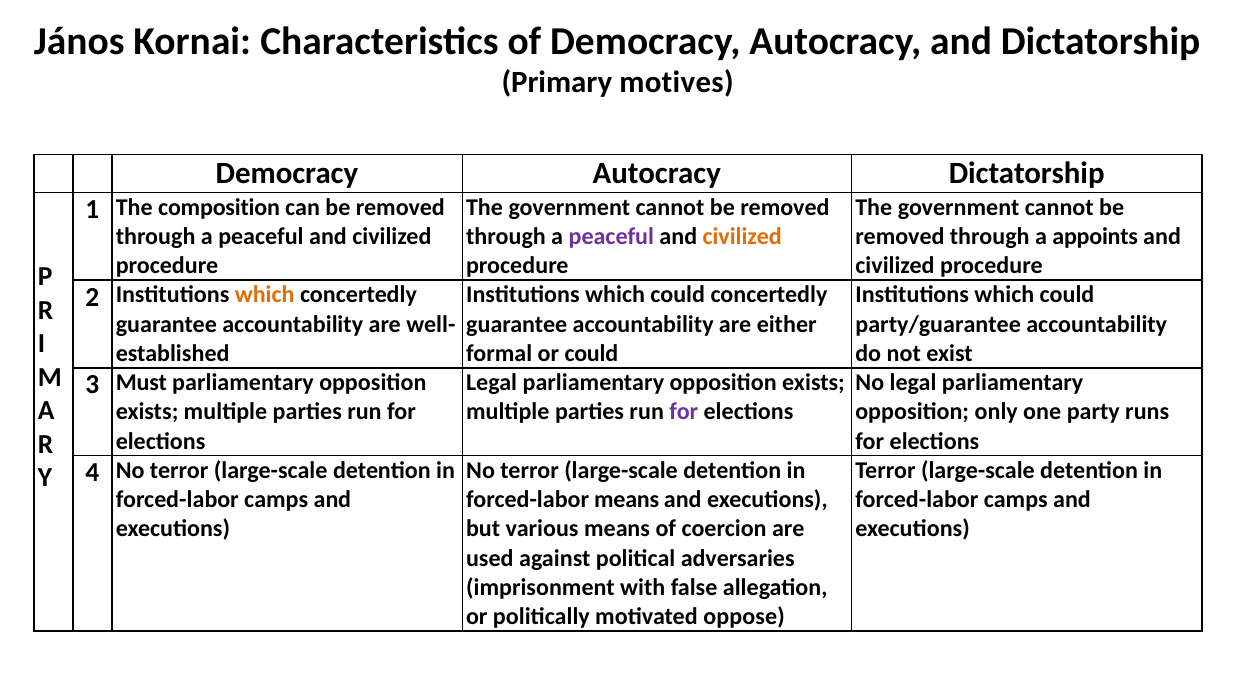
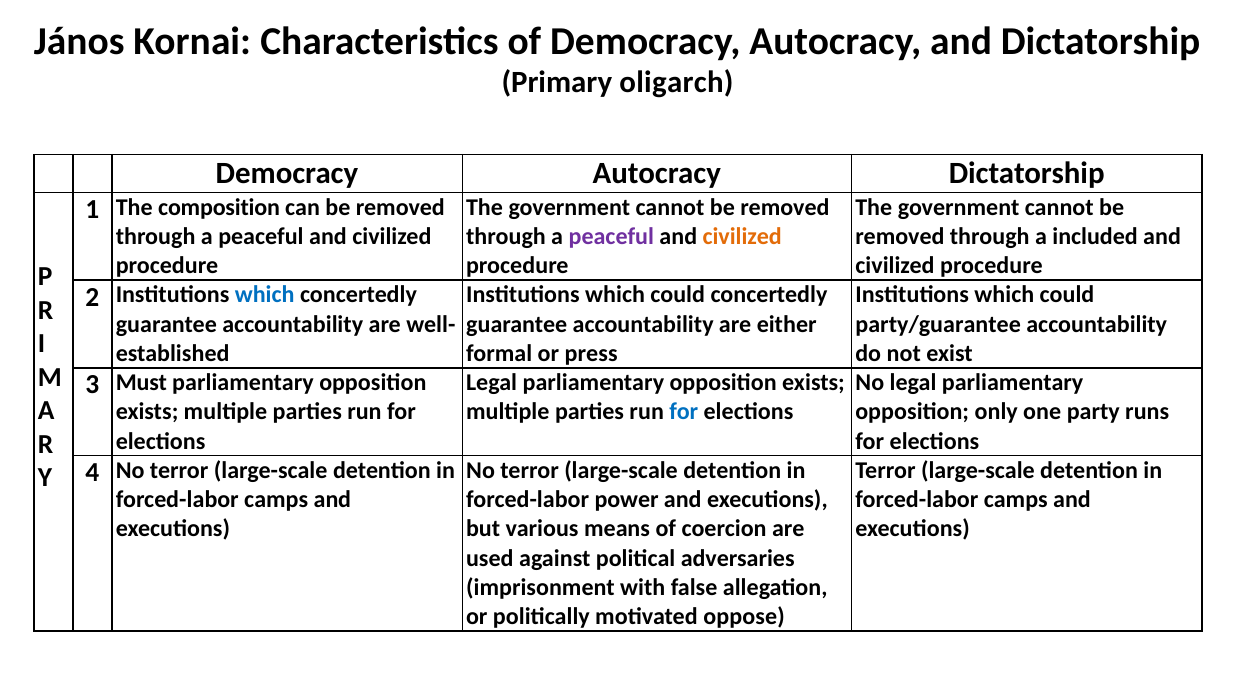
motives: motives -> oligarch (677, 83)
appoints: appoints -> included (1095, 237)
which colour: orange -> blue (265, 295)
or could: could -> press (591, 354)
for colour: purple -> blue (684, 412)
forced-labor means: means -> power (627, 500)
